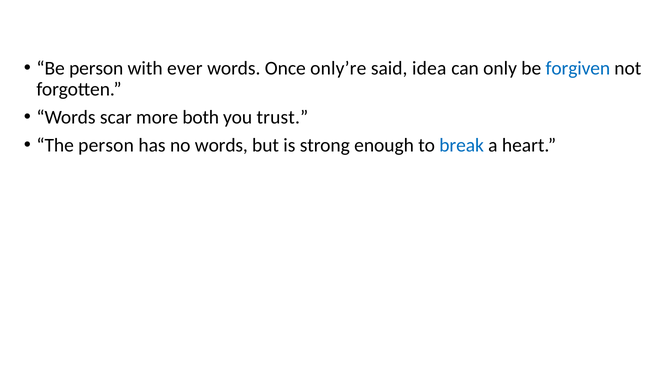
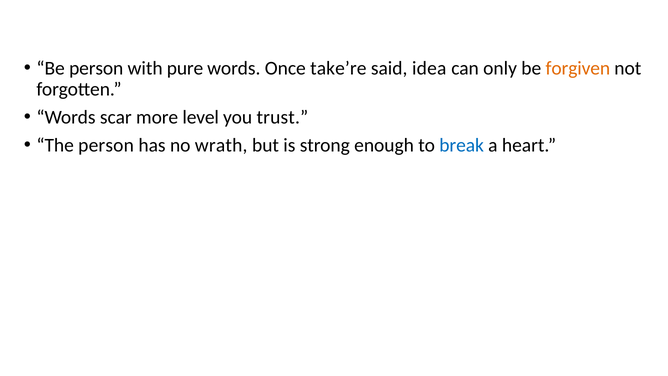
ever: ever -> pure (185, 68)
only’re: only’re -> take’re (338, 68)
forgiven colour: blue -> orange (578, 68)
both: both -> level (201, 117)
no words: words -> wrath (221, 145)
